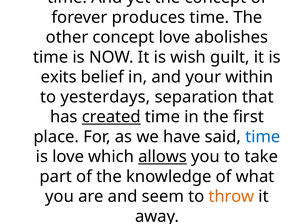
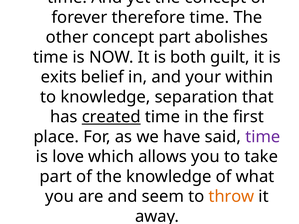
produces: produces -> therefore (149, 17)
concept love: love -> part (175, 37)
wish: wish -> both (188, 57)
to yesterdays: yesterdays -> knowledge (105, 97)
time colour: blue -> purple (263, 137)
allows underline: present -> none (163, 157)
